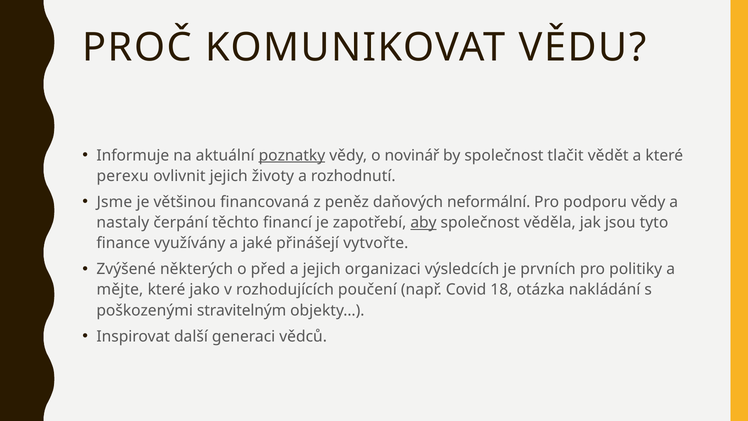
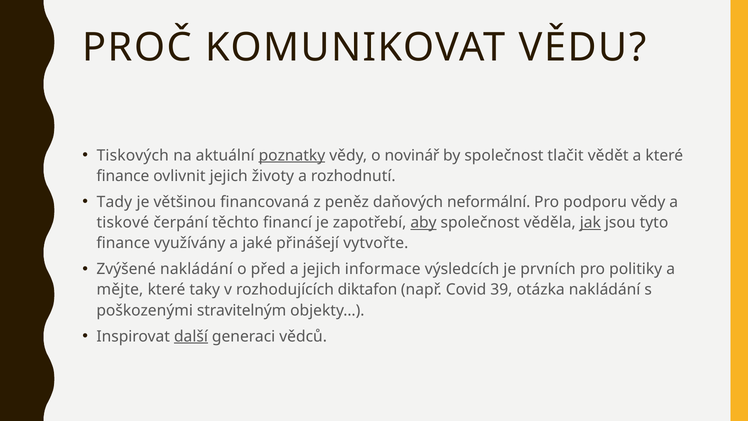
Informuje: Informuje -> Tiskových (133, 155)
perexu: perexu -> finance (123, 176)
Jsme: Jsme -> Tady (114, 202)
nastaly: nastaly -> tiskové (123, 222)
jak underline: none -> present (590, 222)
Zvýšené některých: některých -> nakládání (196, 269)
organizaci: organizaci -> informace (383, 269)
jako: jako -> taky (205, 290)
poučení: poučení -> diktafon (367, 290)
18: 18 -> 39 (501, 290)
další underline: none -> present (191, 336)
